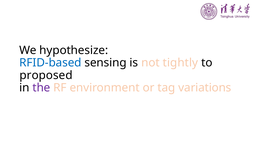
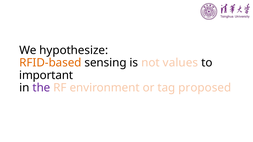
RFID-based colour: blue -> orange (50, 63)
tightly: tightly -> values (180, 63)
proposed: proposed -> important (46, 75)
variations: variations -> proposed (205, 88)
